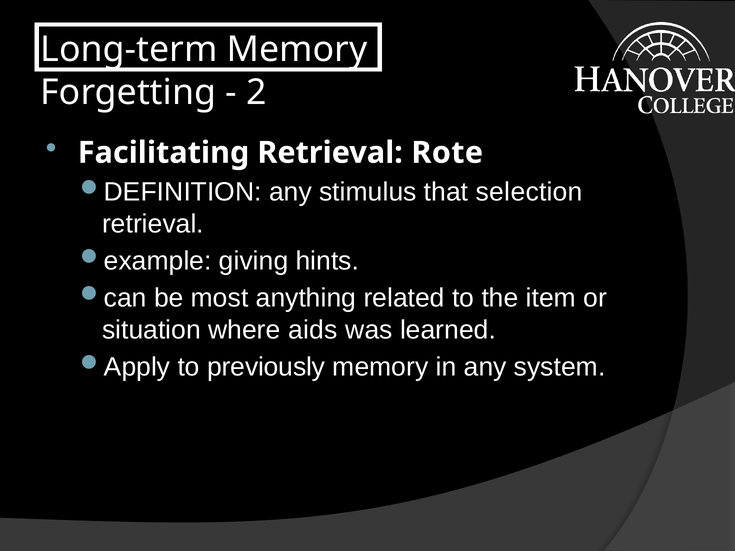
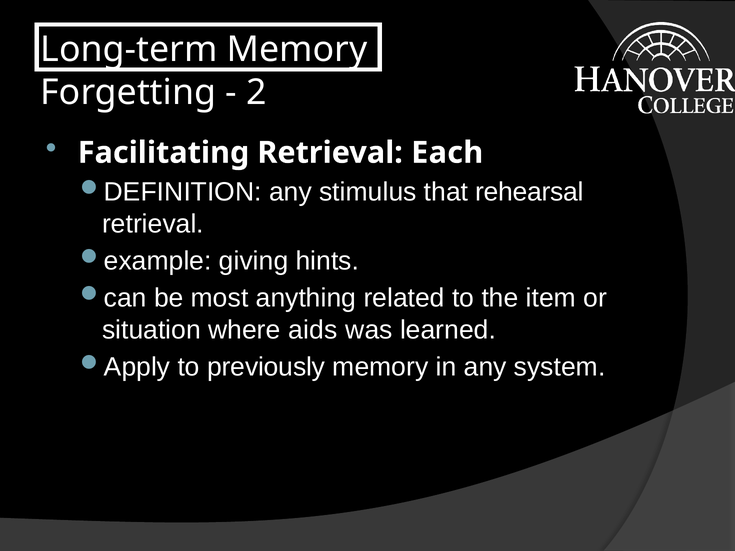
Rote: Rote -> Each (447, 153)
selection: selection -> rehearsal (530, 192)
